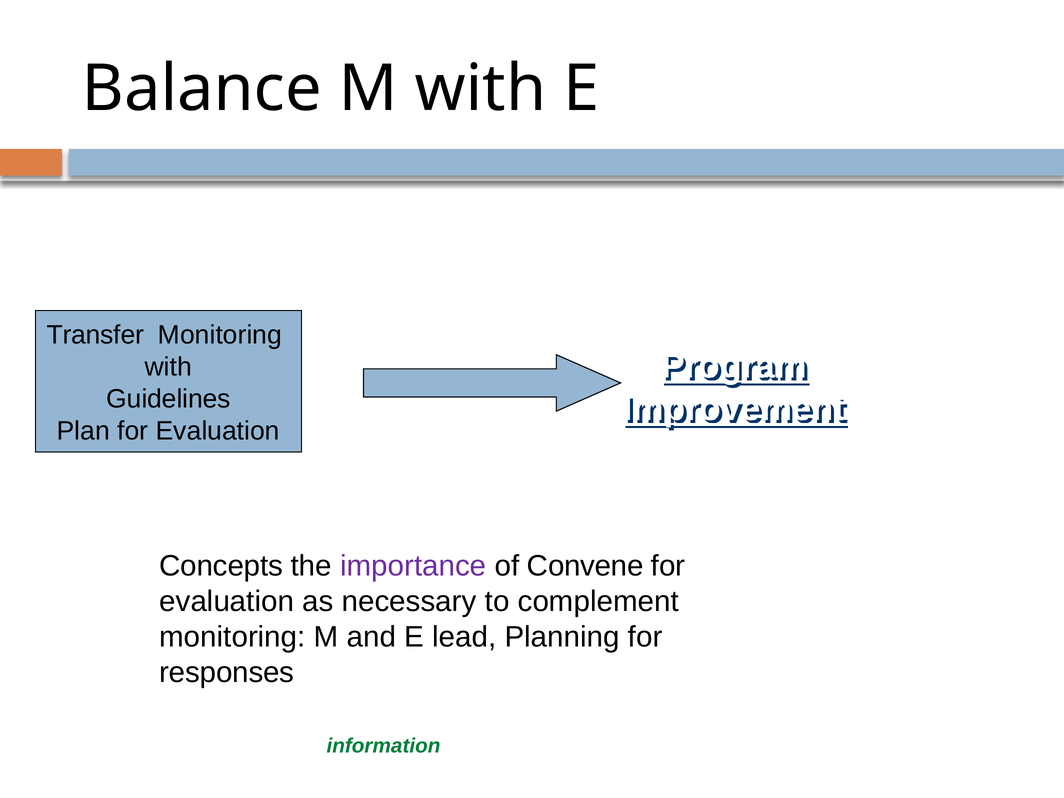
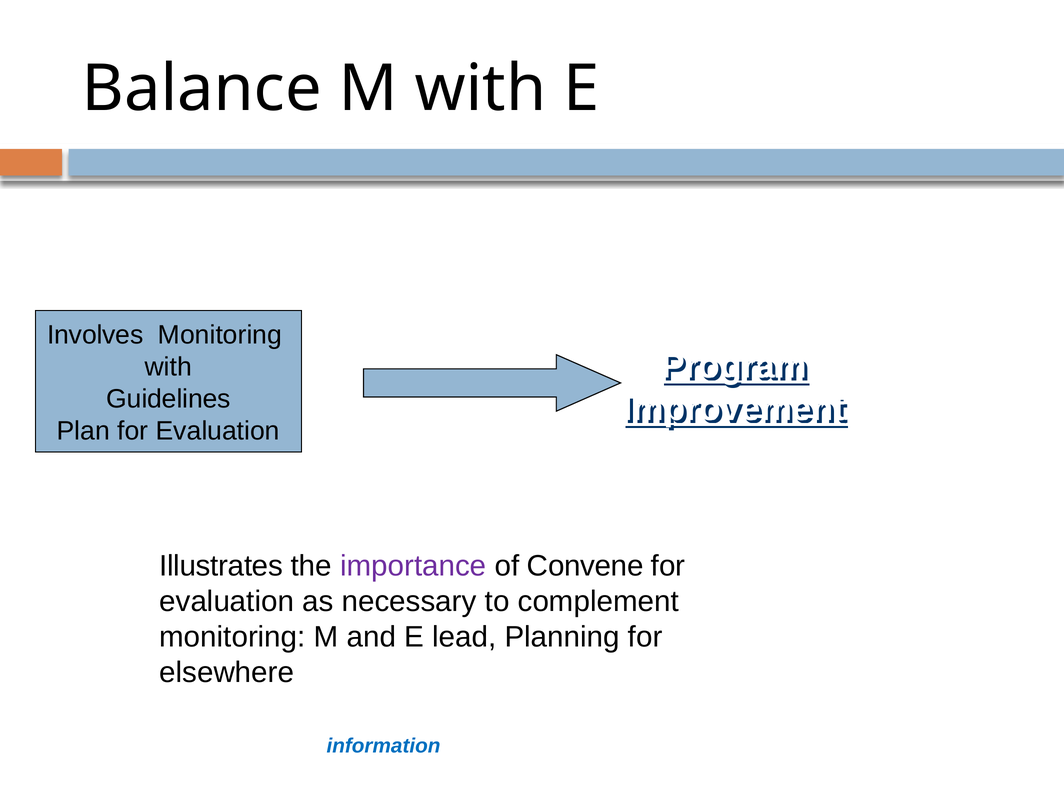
Transfer: Transfer -> Involves (95, 335)
Concepts: Concepts -> Illustrates (221, 566)
responses: responses -> elsewhere (227, 672)
information colour: green -> blue (383, 746)
